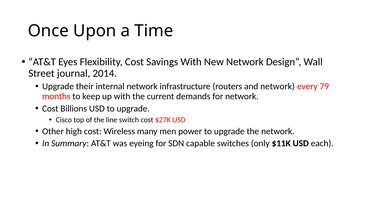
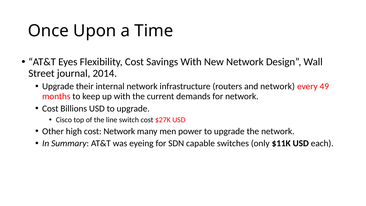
79: 79 -> 49 (324, 86)
cost Wireless: Wireless -> Network (119, 131)
